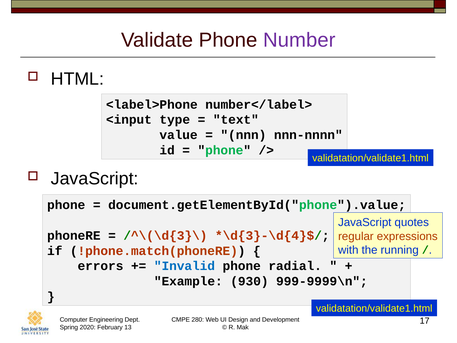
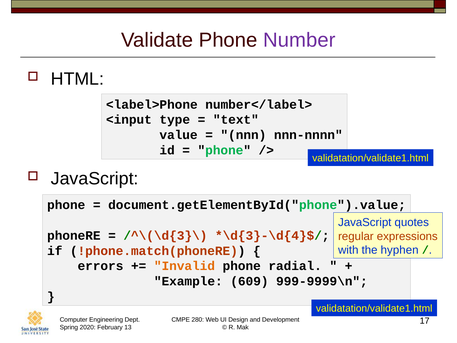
running: running -> hyphen (400, 250)
Invalid colour: blue -> orange (184, 266)
930: 930 -> 609 (249, 281)
